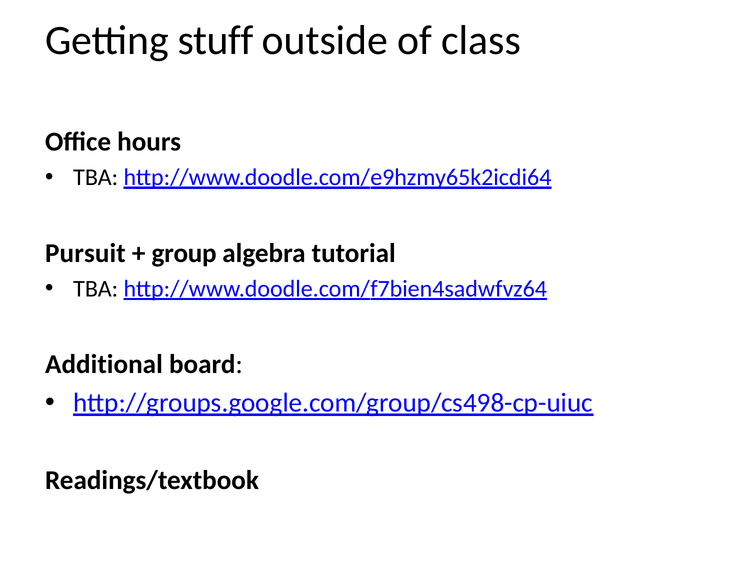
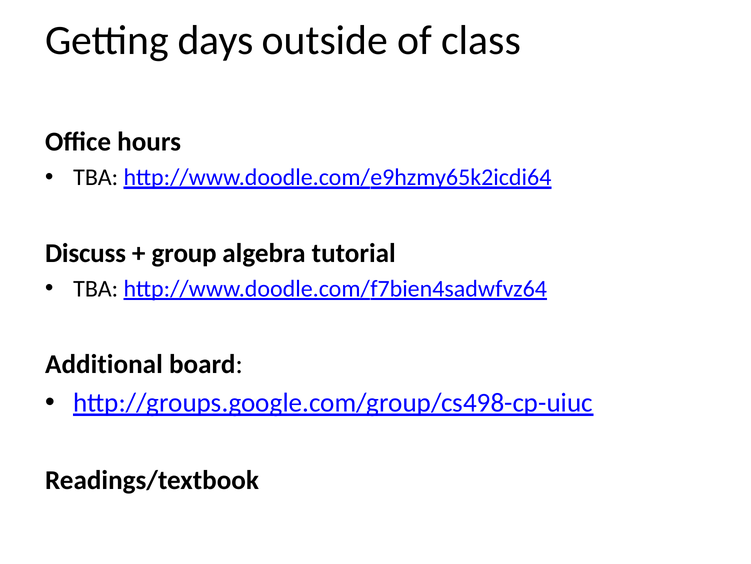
stuff: stuff -> days (216, 40)
Pursuit: Pursuit -> Discuss (86, 253)
